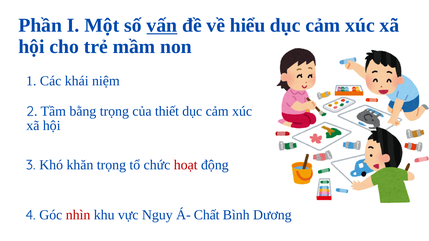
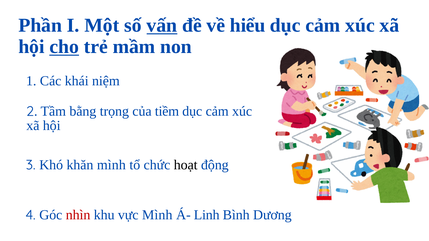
cho underline: none -> present (64, 47)
thiết: thiết -> tiềm (167, 111)
khăn trọng: trọng -> mình (111, 165)
hoạt colour: red -> black (186, 165)
vực Nguy: Nguy -> Mình (157, 215)
Chất: Chất -> Linh (207, 215)
